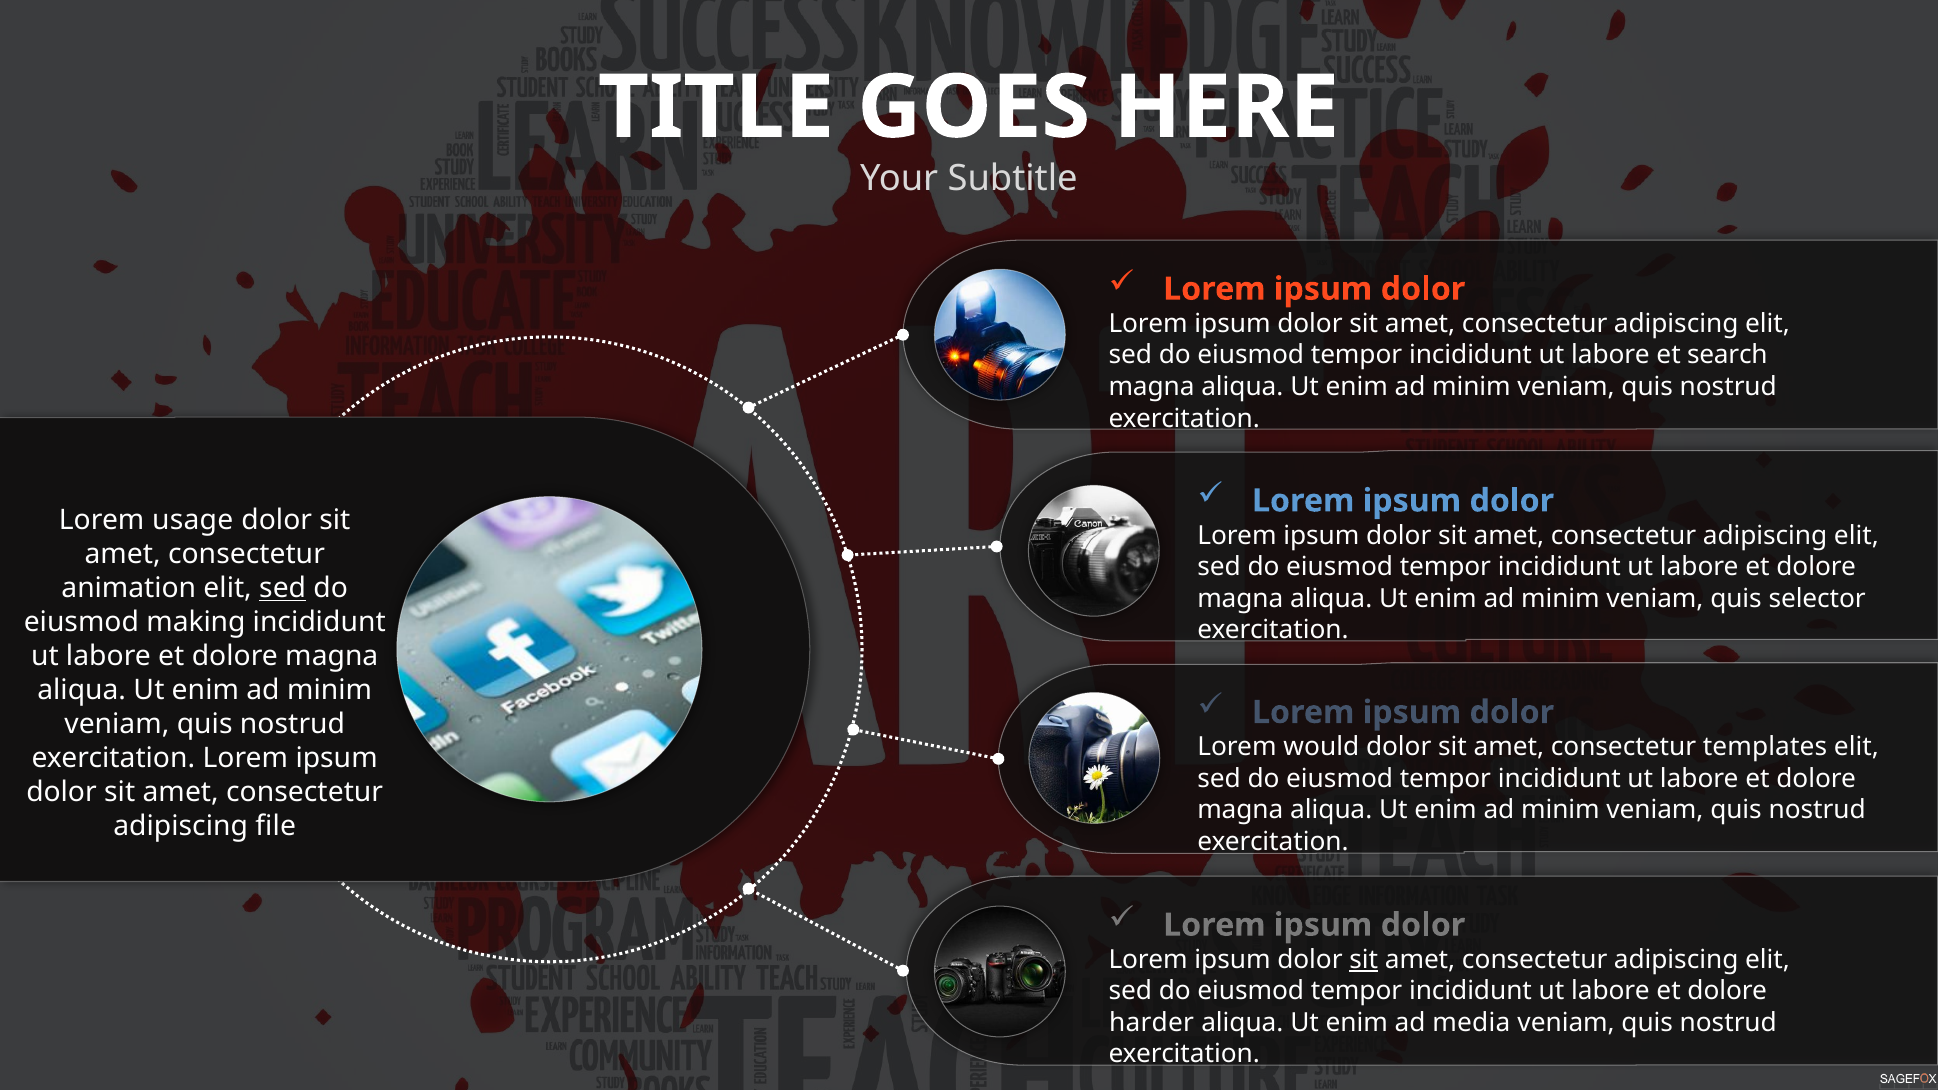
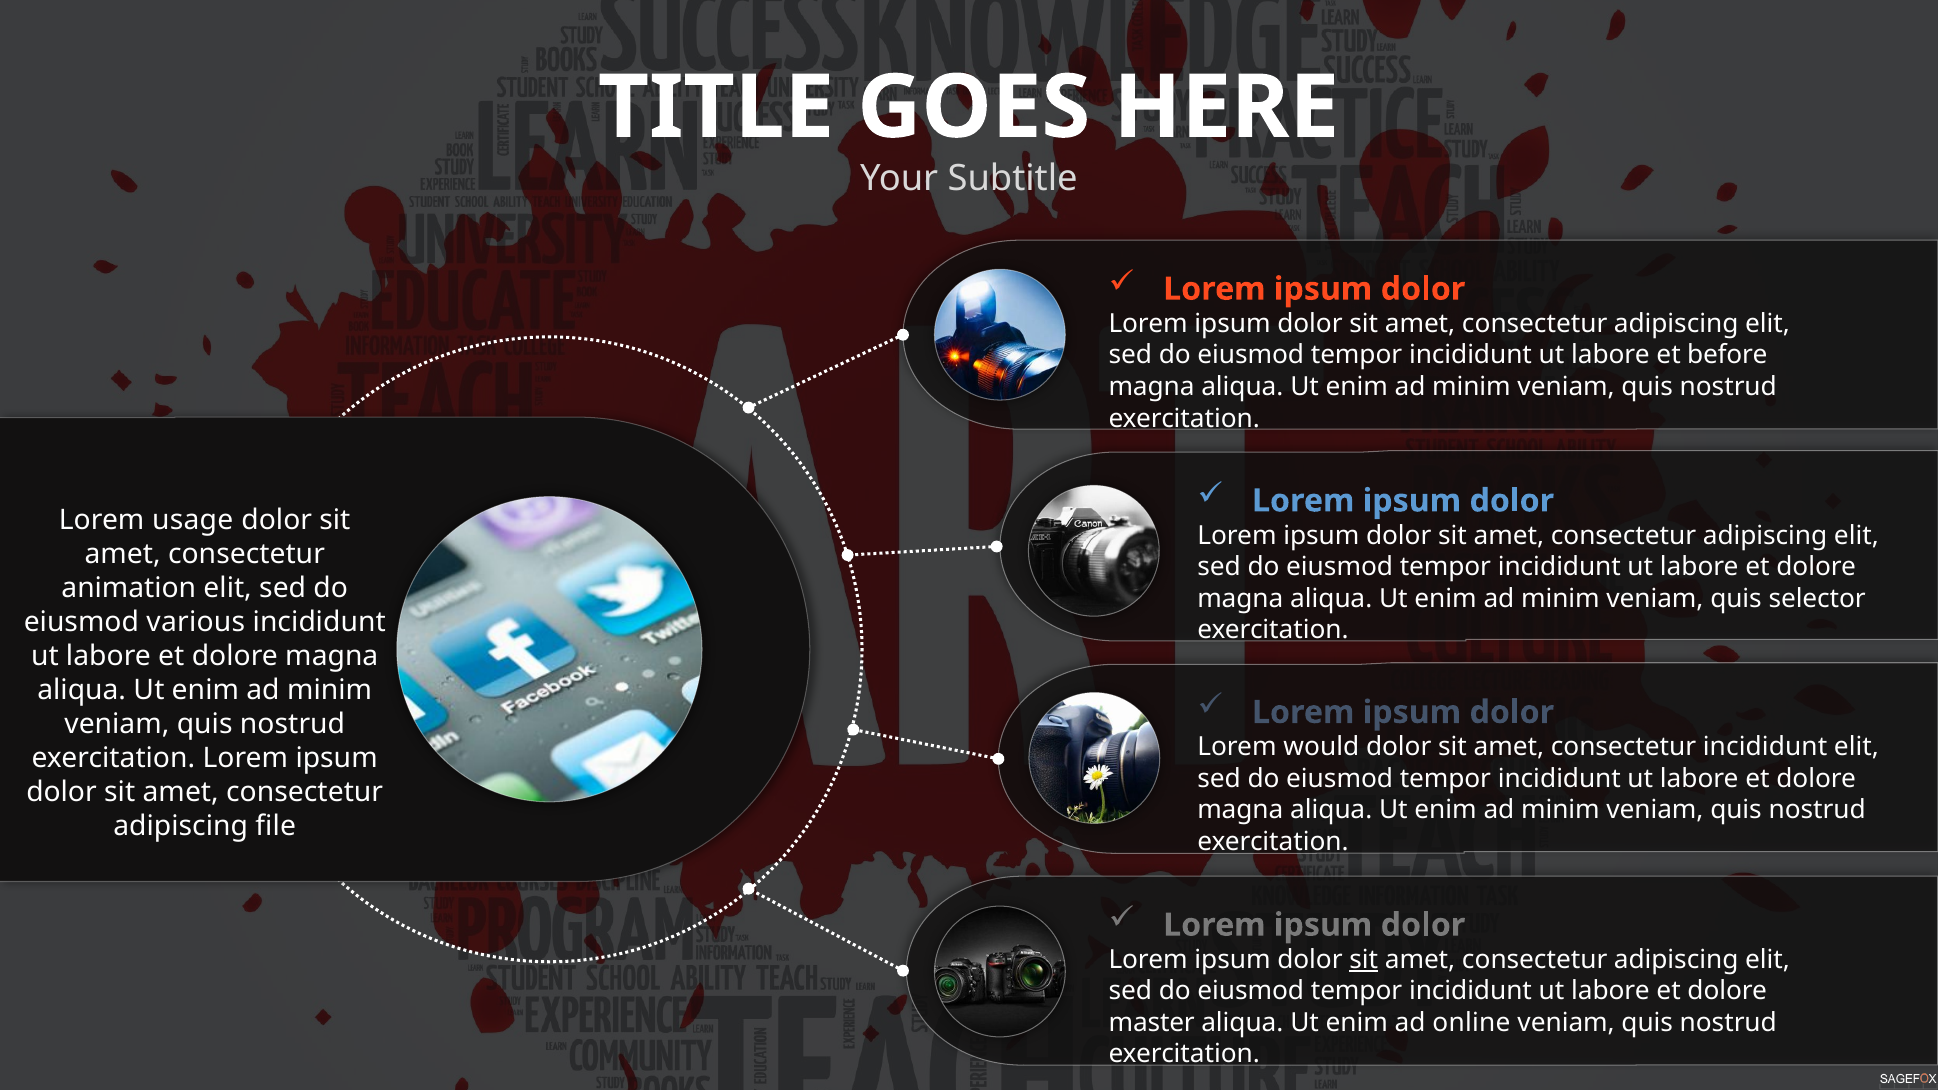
search: search -> before (1727, 355)
sed underline: present -> none (283, 588)
making: making -> various (196, 622)
consectetur templates: templates -> incididunt (1765, 747)
harder: harder -> master (1152, 1023)
media: media -> online (1471, 1023)
